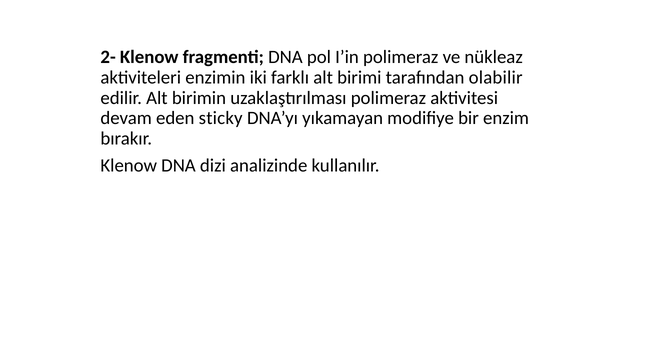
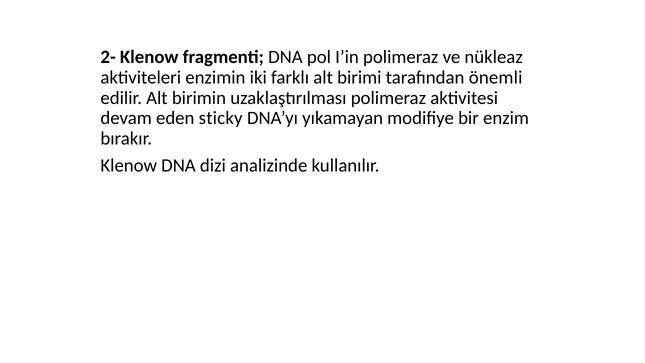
olabilir: olabilir -> önemli (496, 78)
